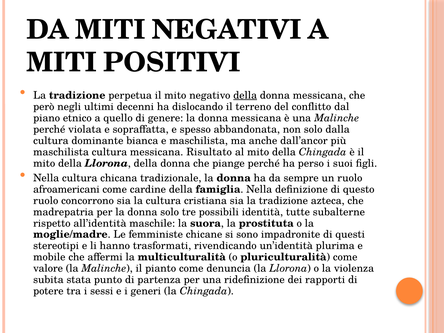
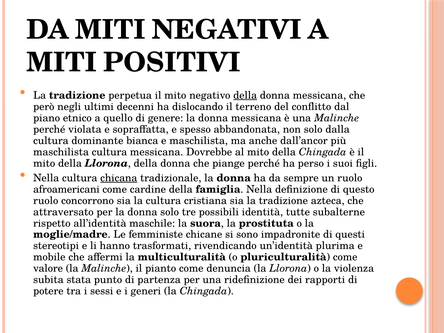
Risultato: Risultato -> Dovrebbe (209, 152)
chicana underline: none -> present (119, 178)
madrepatria: madrepatria -> attraversato (63, 212)
